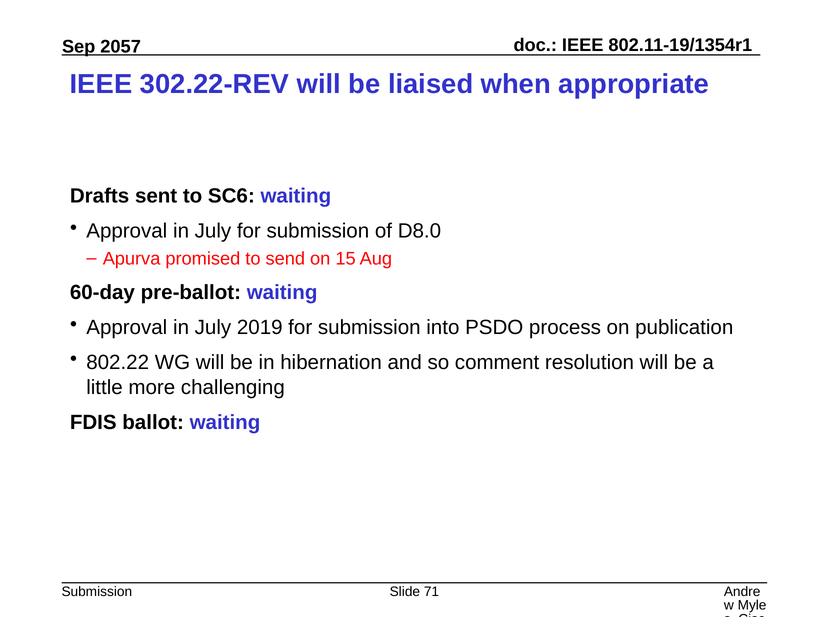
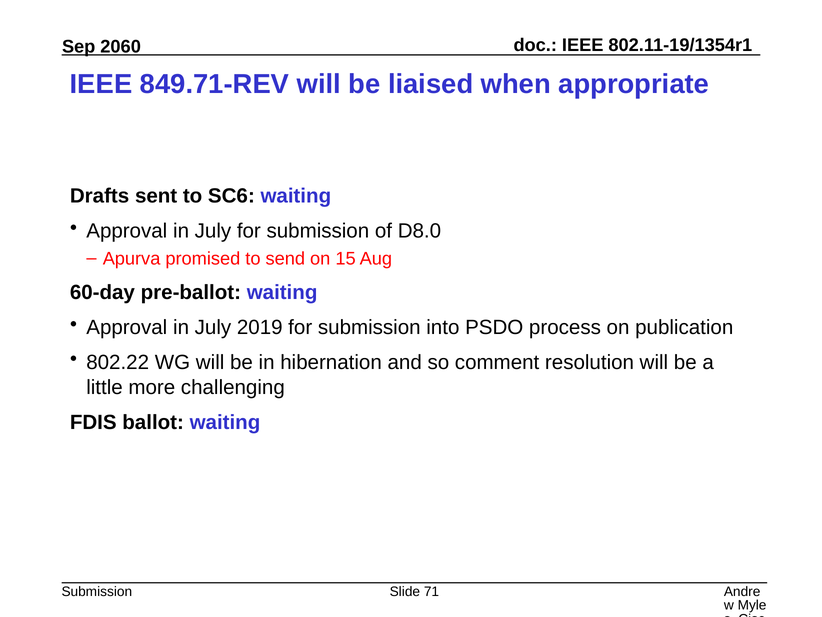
2057: 2057 -> 2060 (121, 47)
302.22-REV: 302.22-REV -> 849.71-REV (215, 84)
